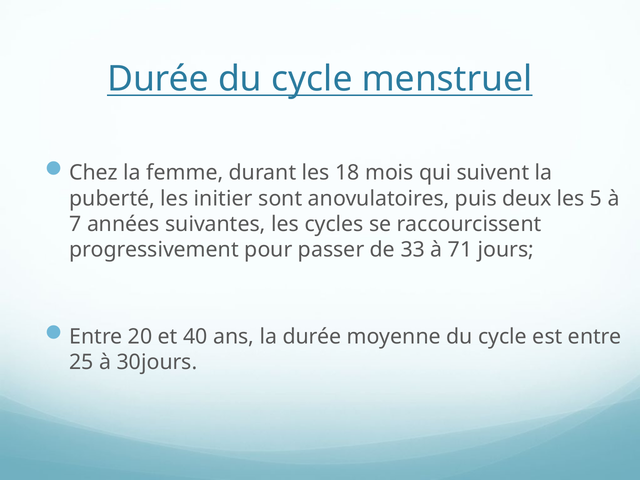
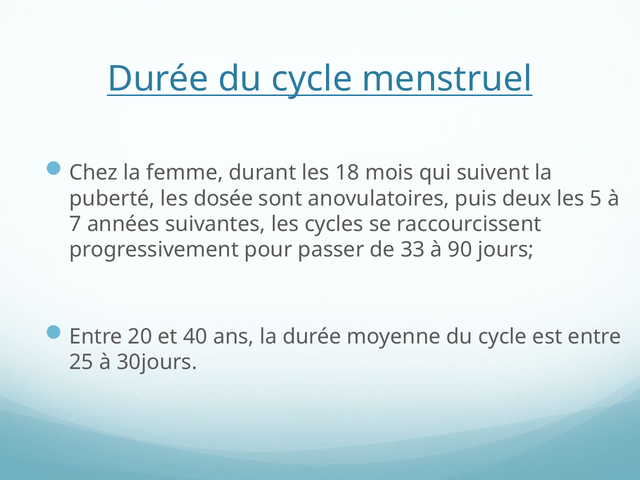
initier: initier -> dosée (223, 198)
71: 71 -> 90 (460, 250)
